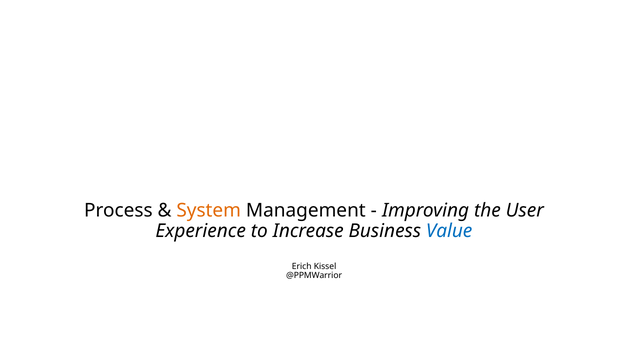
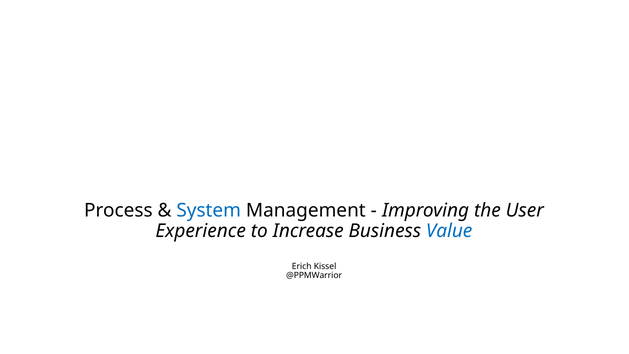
System colour: orange -> blue (209, 210)
